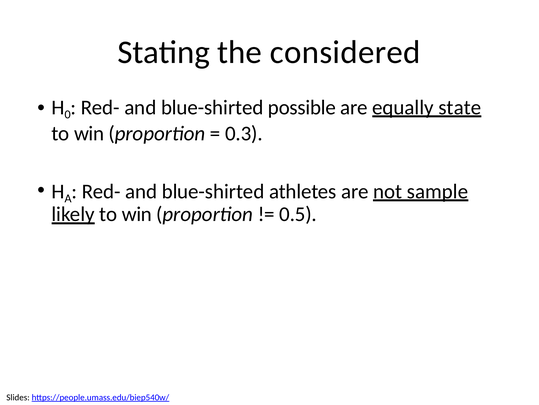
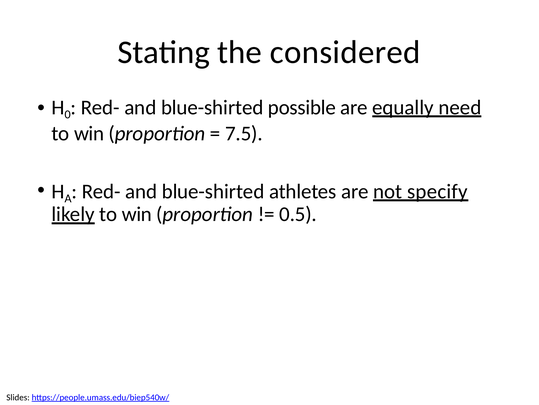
state: state -> need (460, 107)
0.3: 0.3 -> 7.5 (244, 133)
sample: sample -> specify (437, 191)
